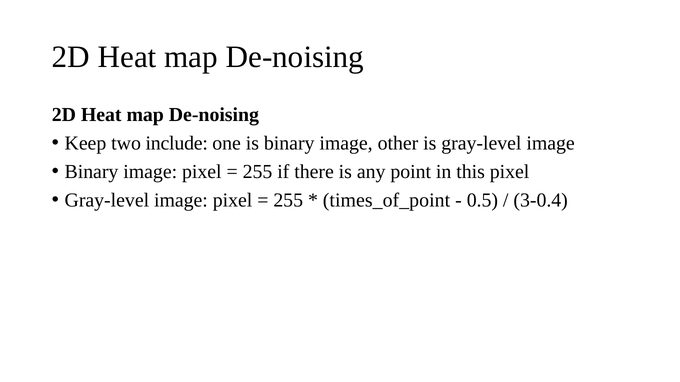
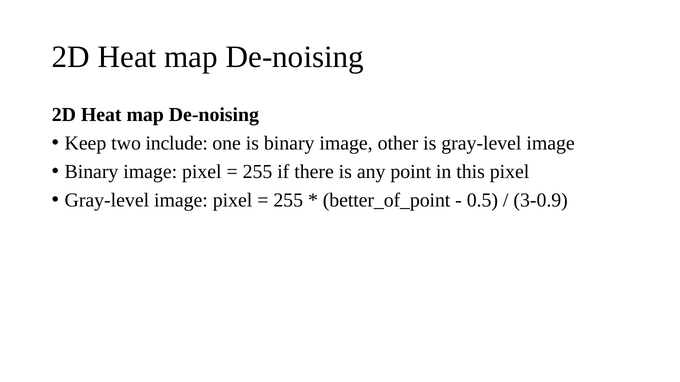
times_of_point: times_of_point -> better_of_point (387, 200)
3-0.4: 3-0.4 -> 3-0.9 (541, 200)
